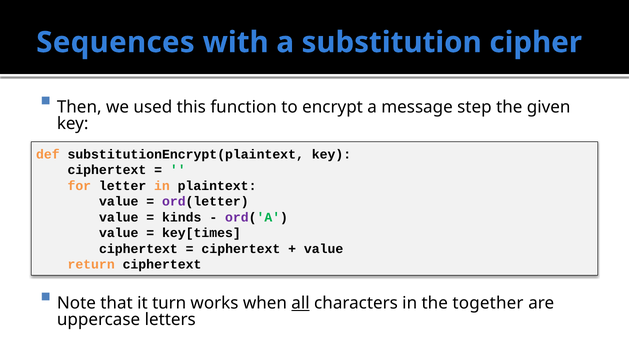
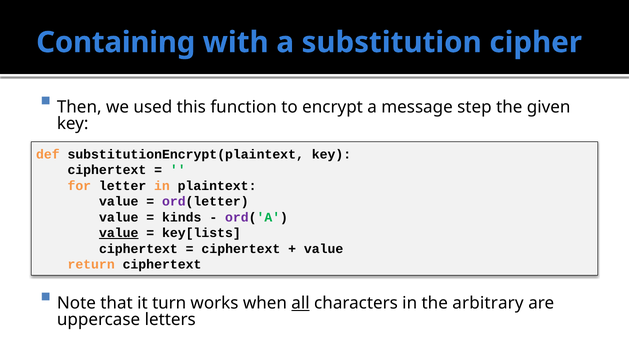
Sequences: Sequences -> Containing (116, 42)
value underline: none -> present (119, 233)
key[times: key[times -> key[lists (201, 233)
together: together -> arbitrary (488, 303)
